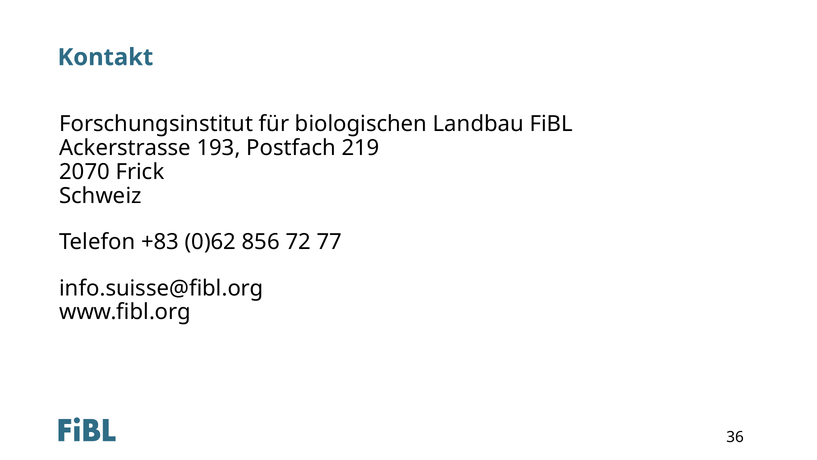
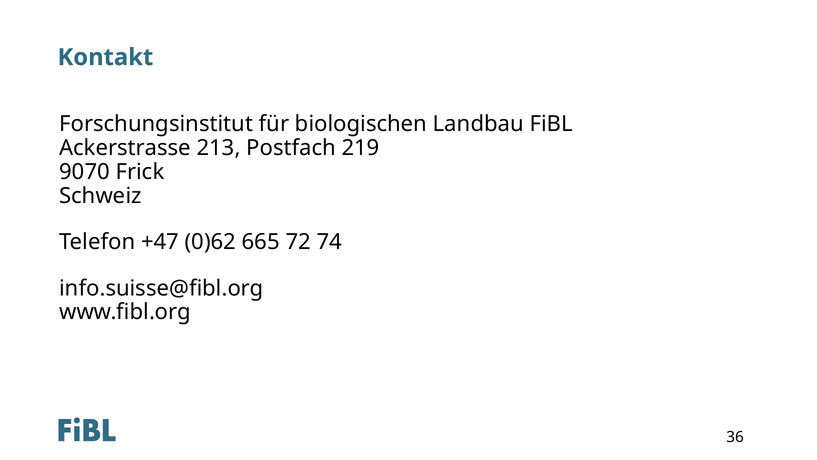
193: 193 -> 213 (218, 148)
2070: 2070 -> 9070 (85, 172)
+83: +83 -> +47 (160, 242)
856: 856 -> 665 (261, 242)
77: 77 -> 74 (329, 242)
